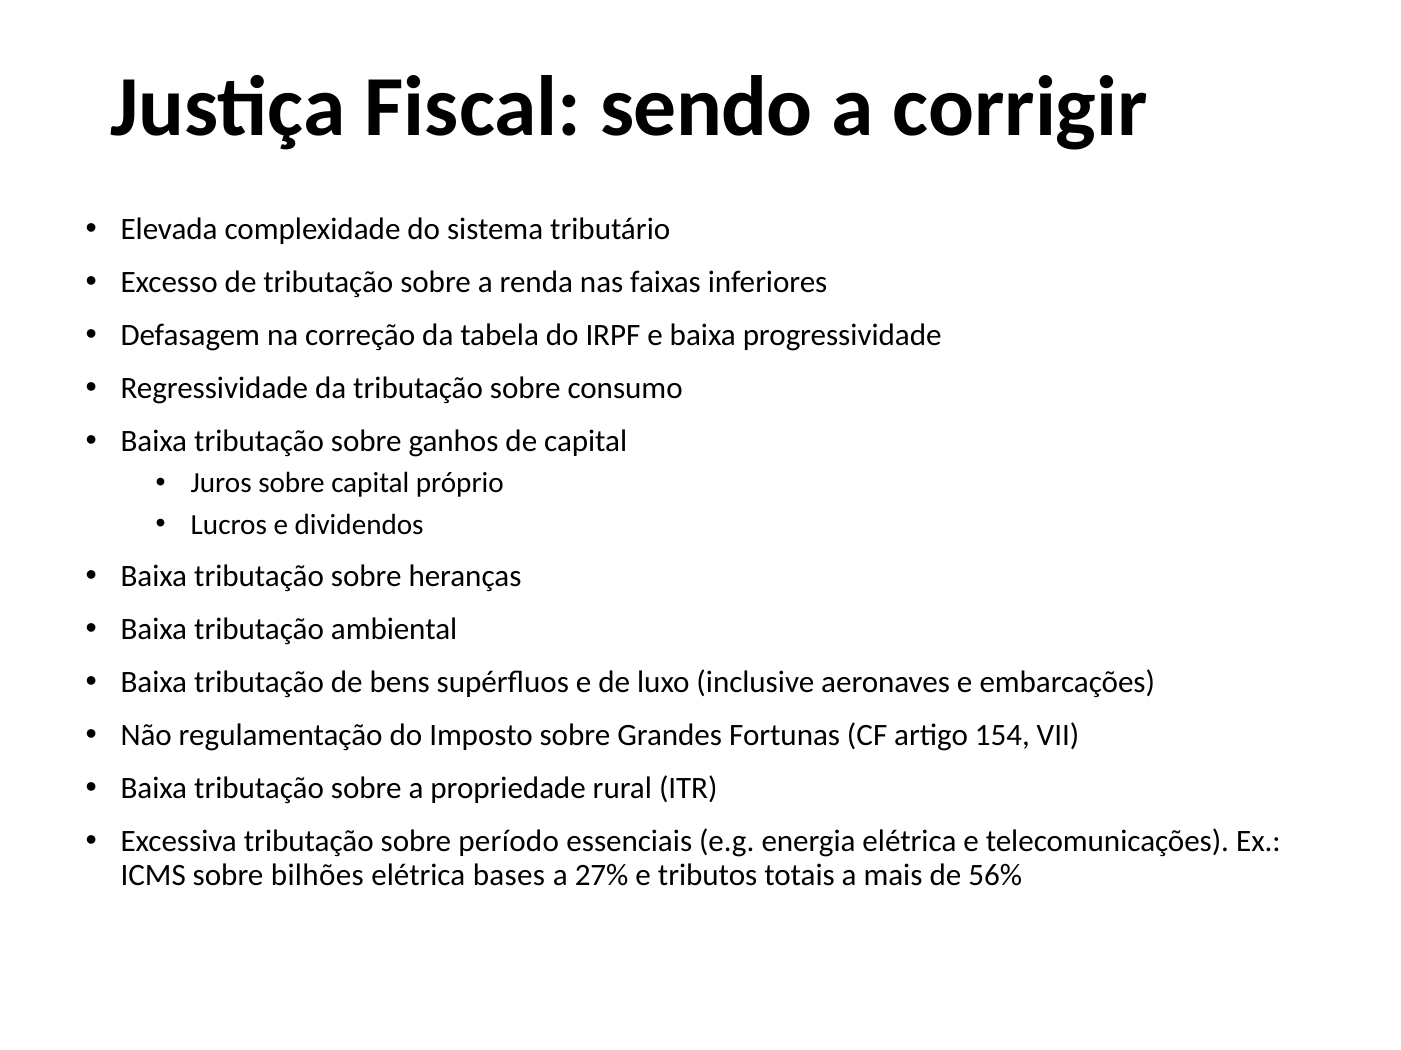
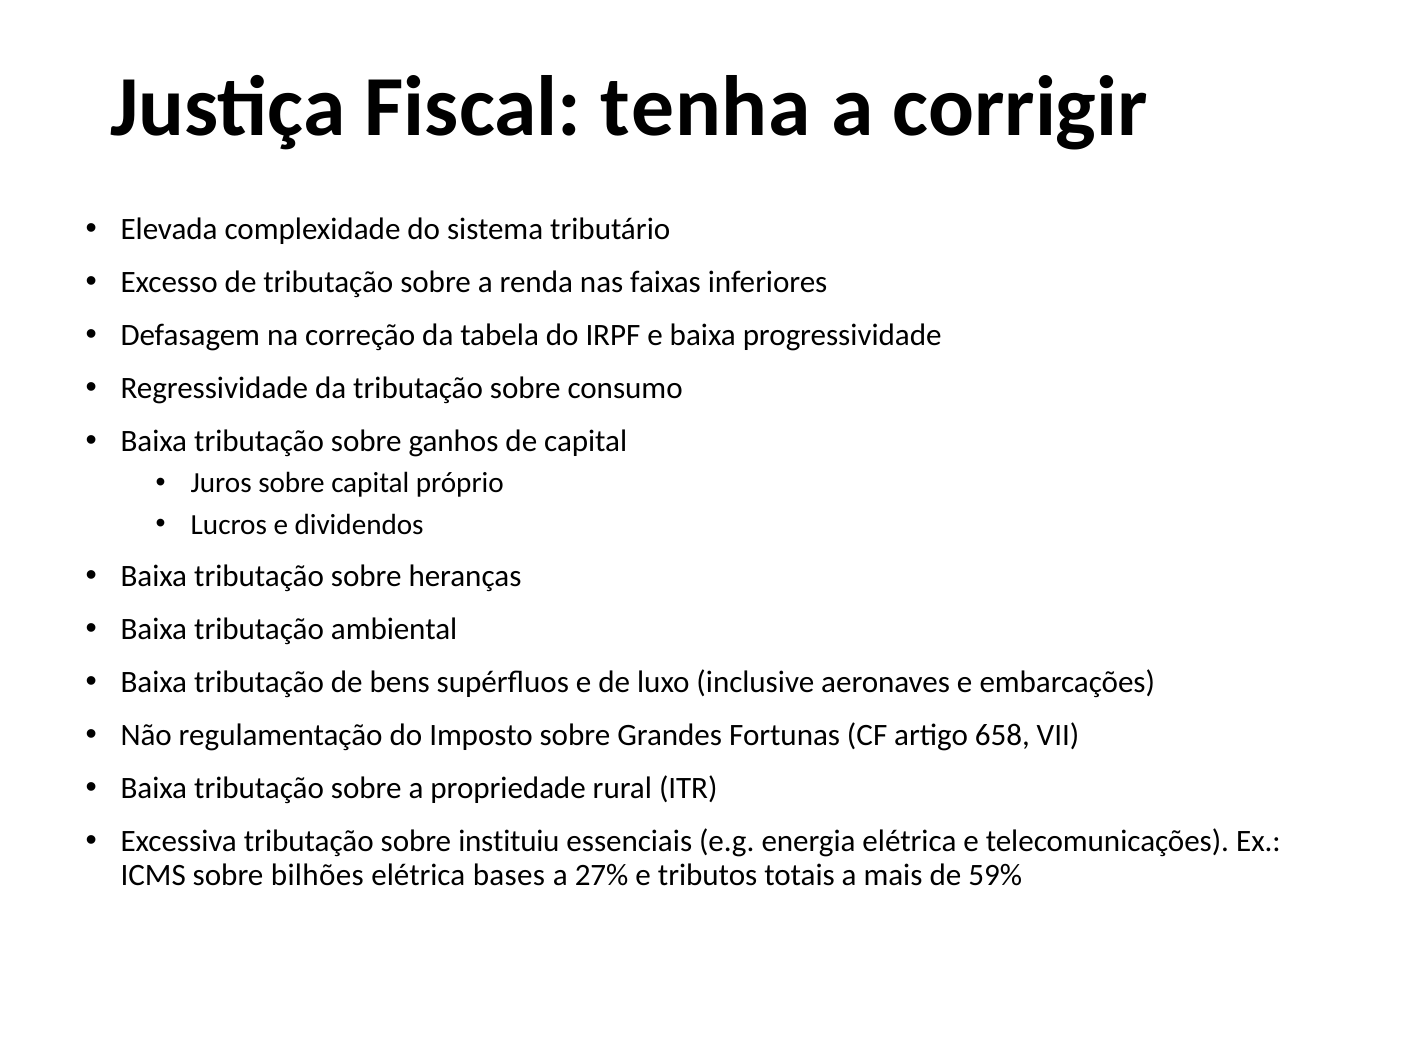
sendo: sendo -> tenha (706, 107)
154: 154 -> 658 (1002, 736)
período: período -> instituiu (509, 842)
56%: 56% -> 59% (995, 876)
